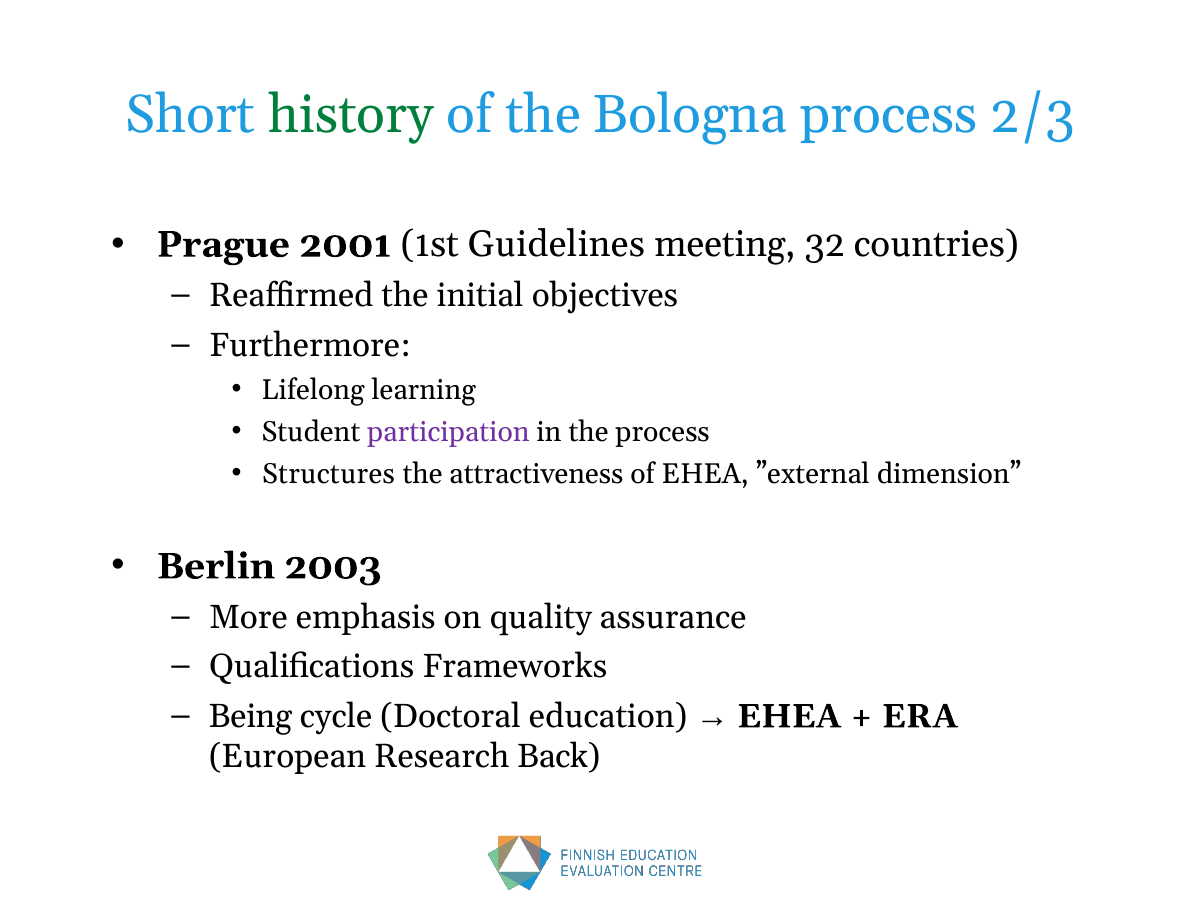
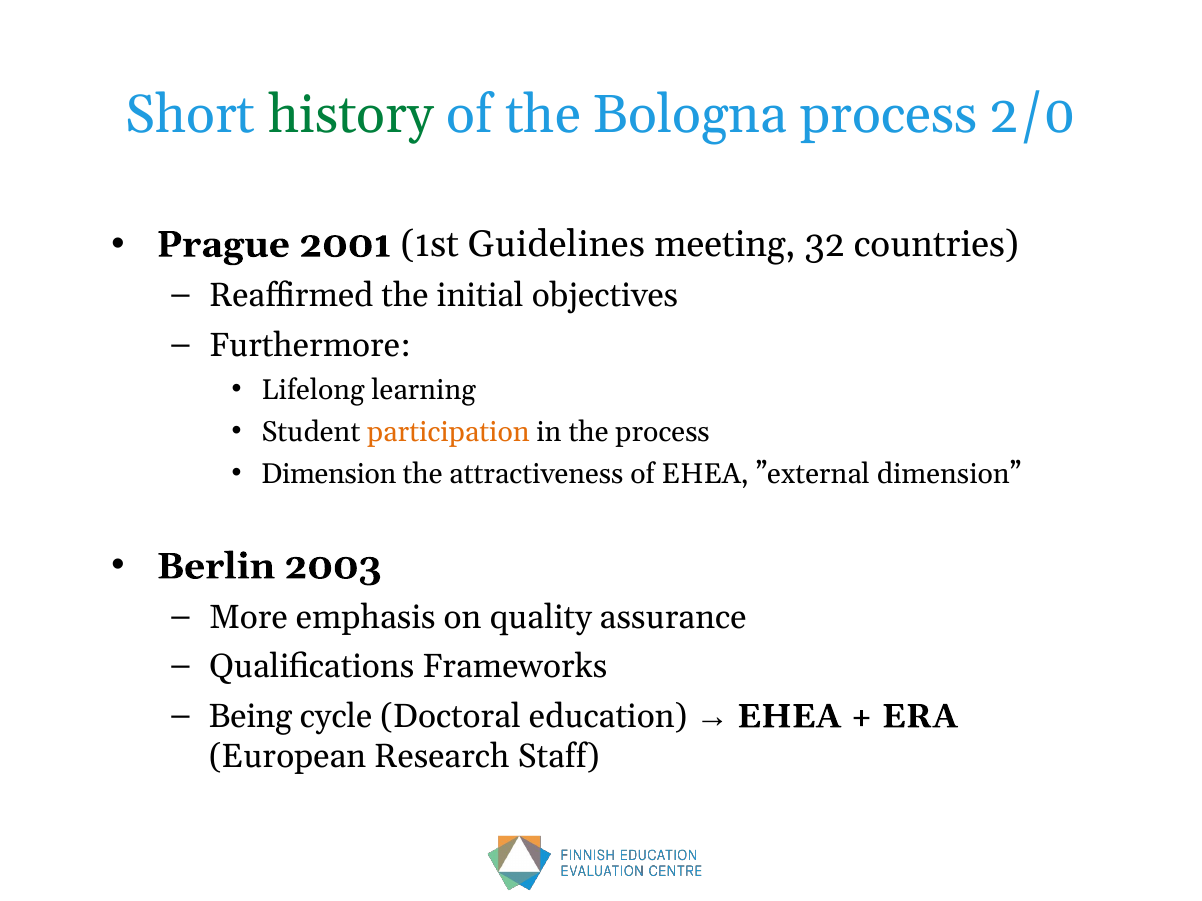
2/3: 2/3 -> 2/0 (1033, 115)
participation colour: purple -> orange (448, 432)
Structures: Structures -> Dimension (329, 474)
Back: Back -> Staff (559, 757)
